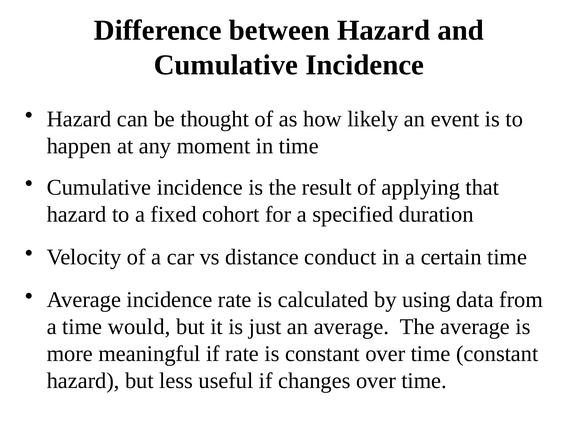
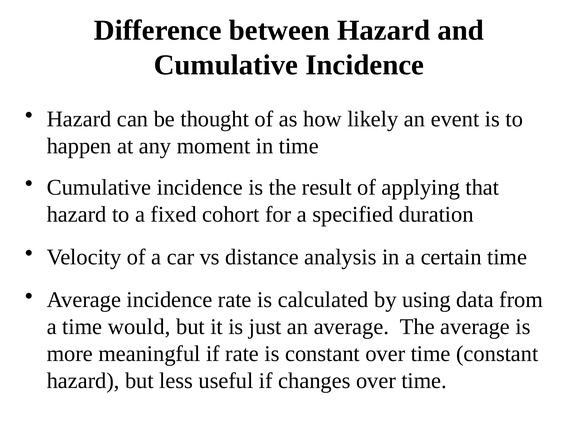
conduct: conduct -> analysis (340, 257)
